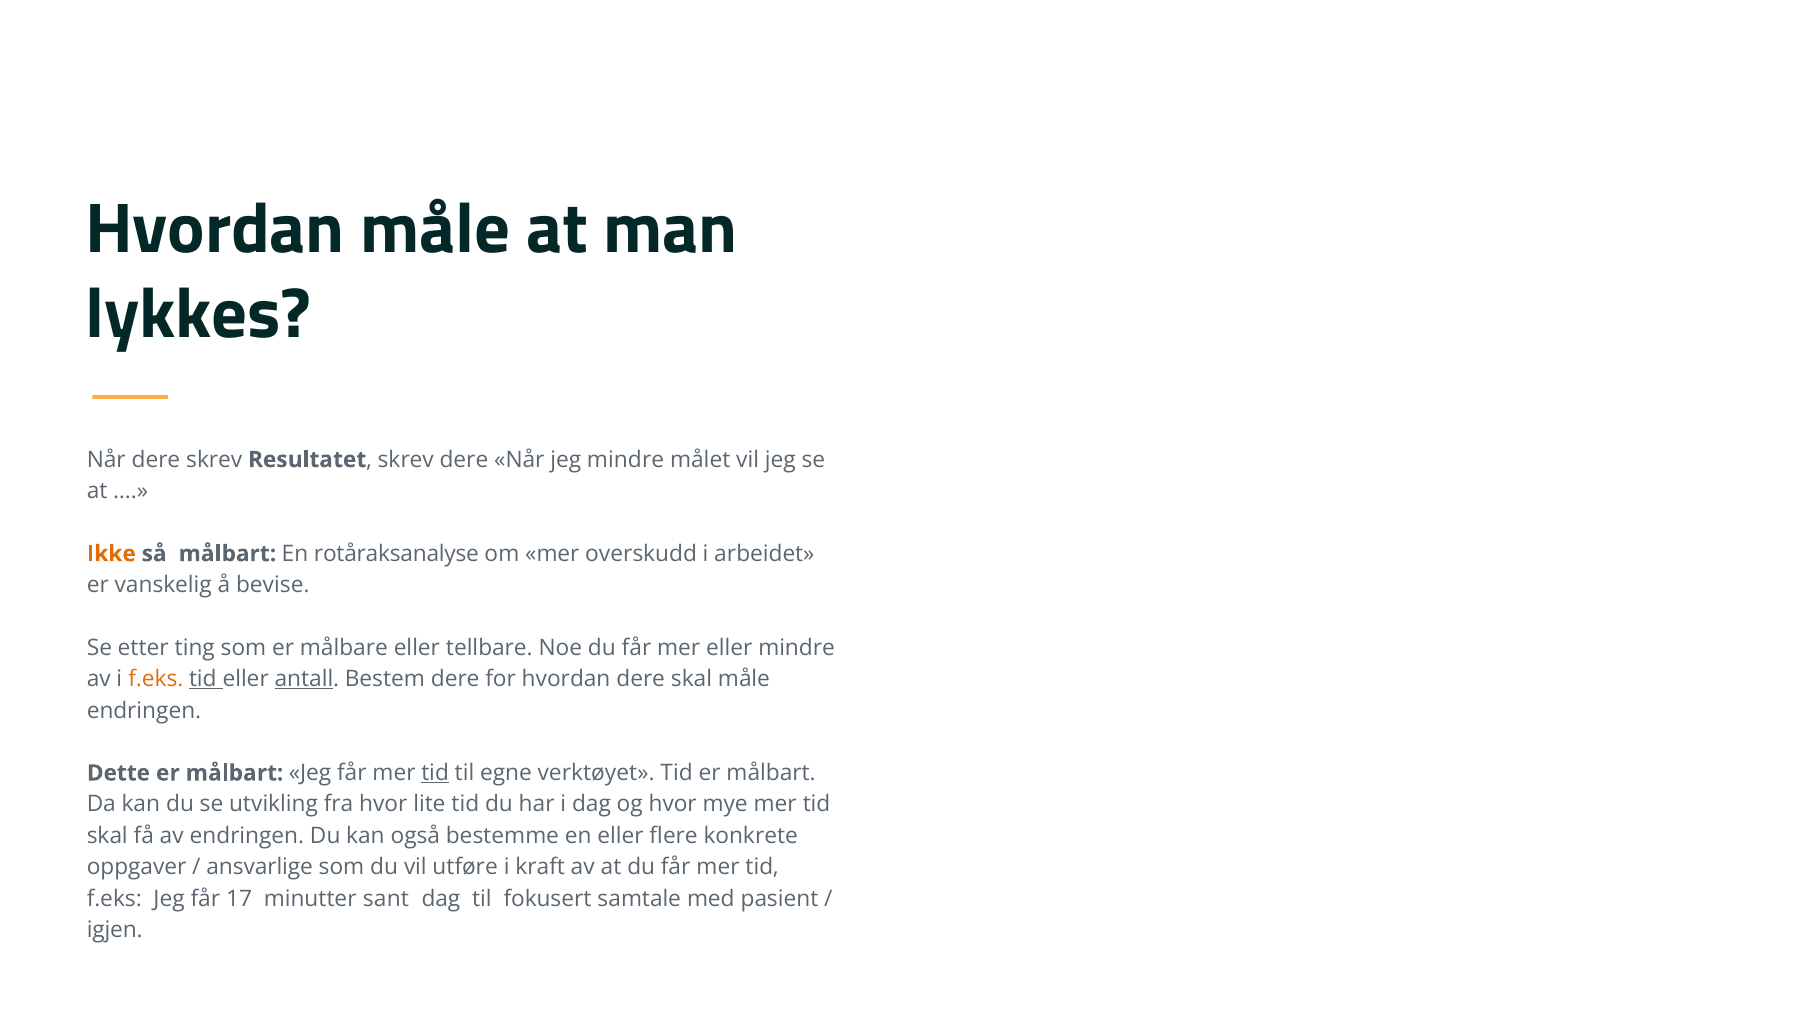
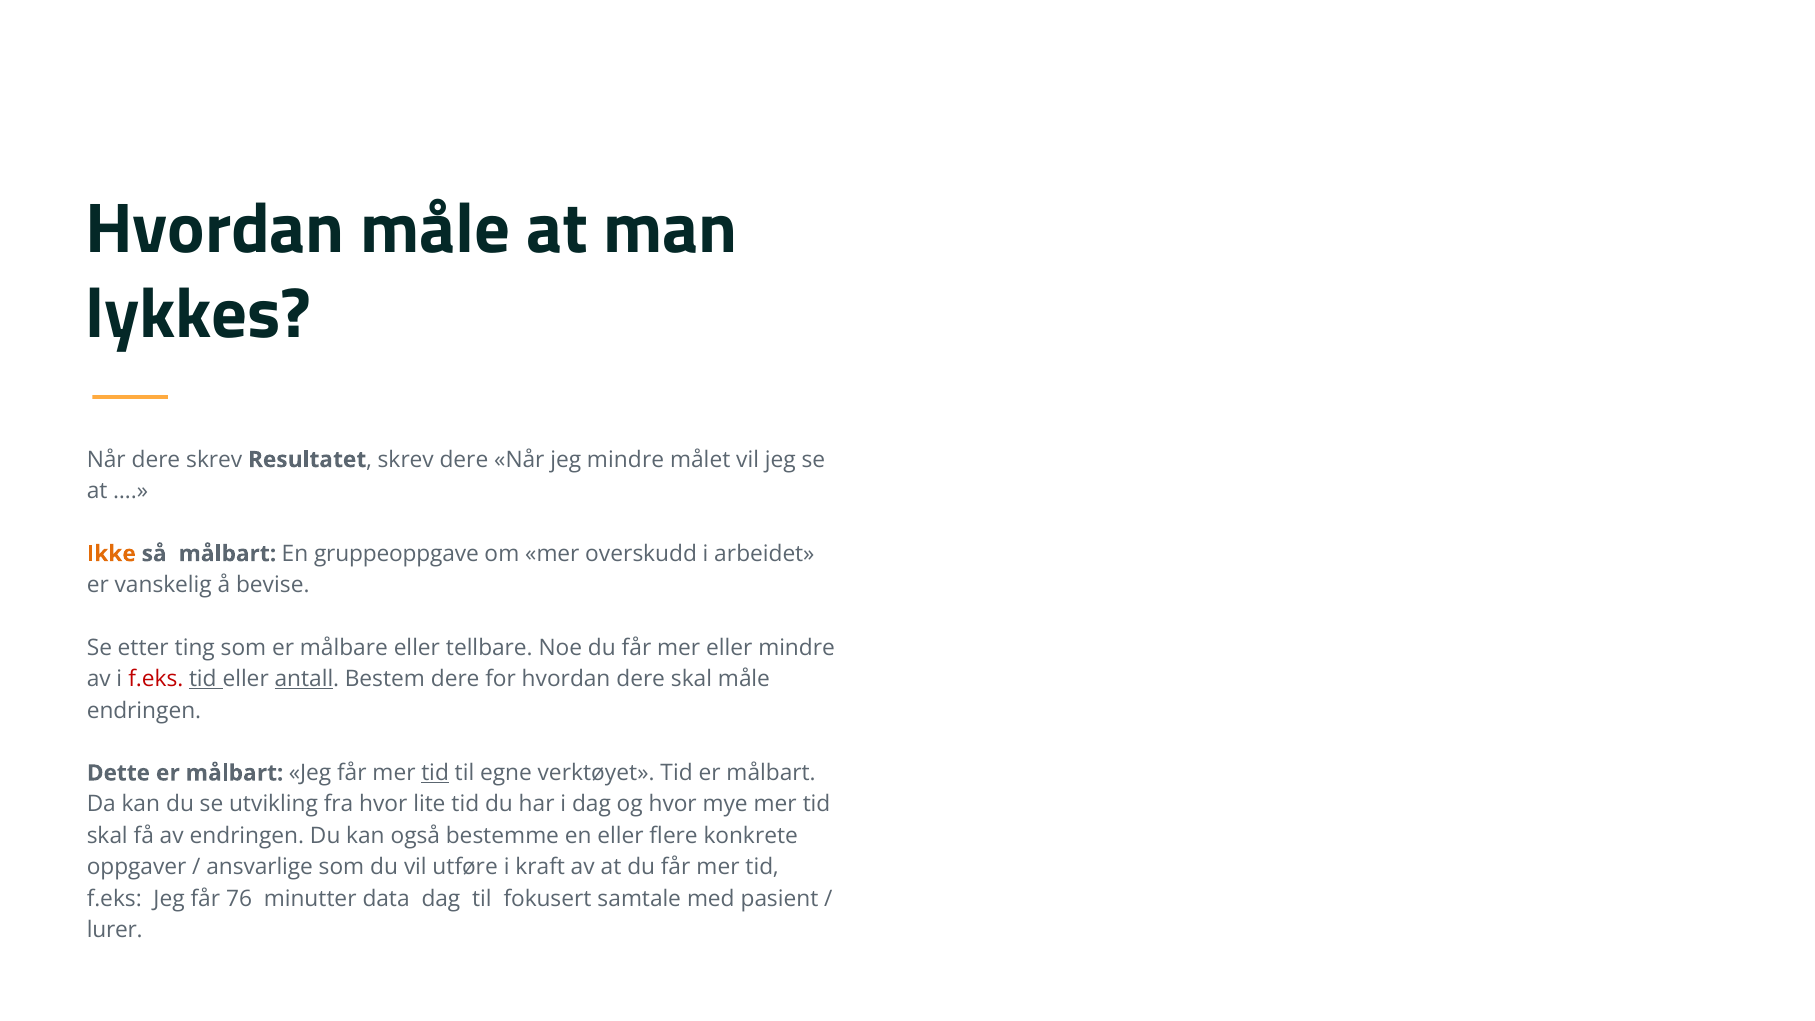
rotåraksanalyse: rotåraksanalyse -> gruppeoppgave (396, 554)
f.eks colour: orange -> red (156, 679)
17: 17 -> 76 (239, 899)
sant: sant -> data (386, 899)
igjen: igjen -> lurer (115, 930)
